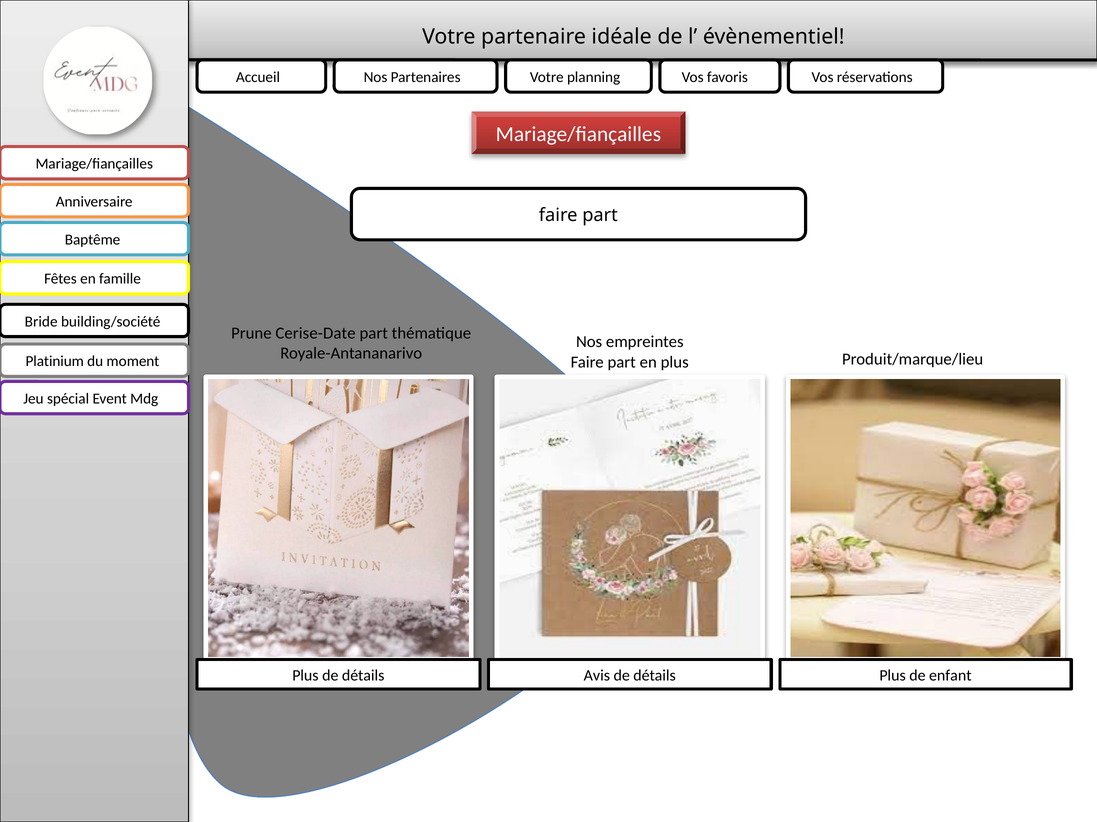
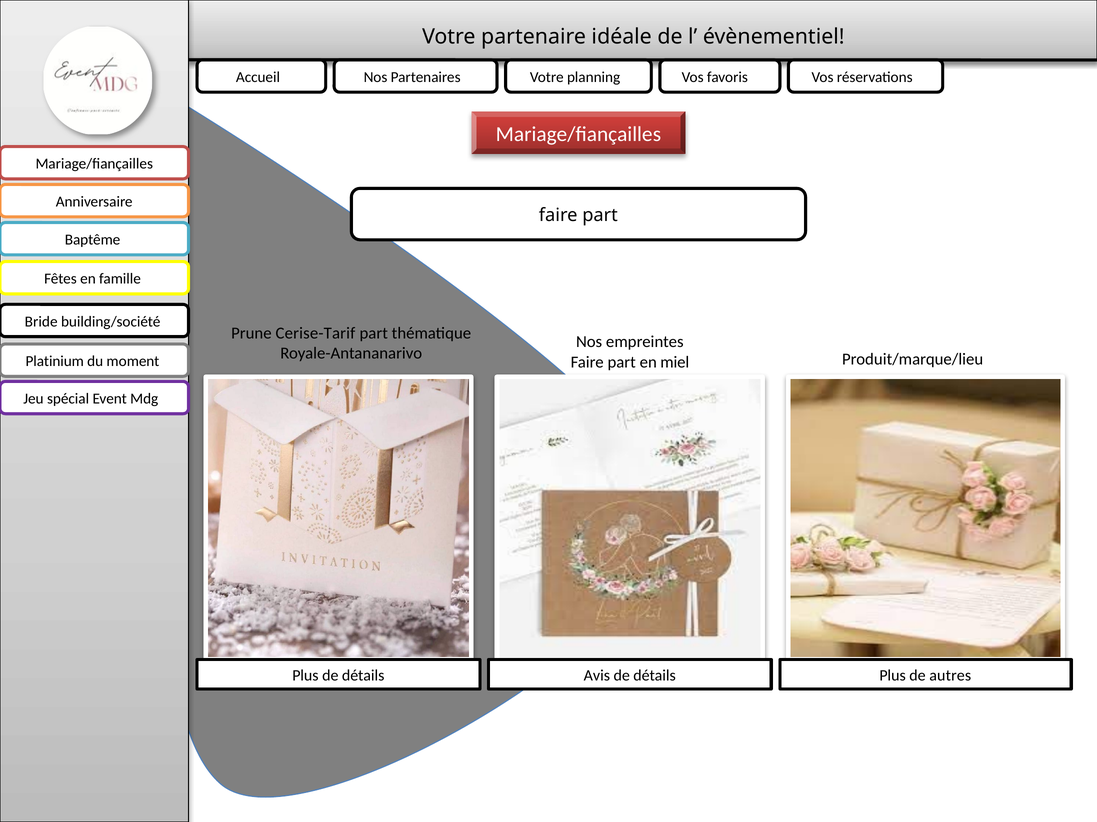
Cerise-Date: Cerise-Date -> Cerise-Tarif (315, 333)
en plus: plus -> miel (675, 362)
enfant: enfant -> autres (950, 676)
